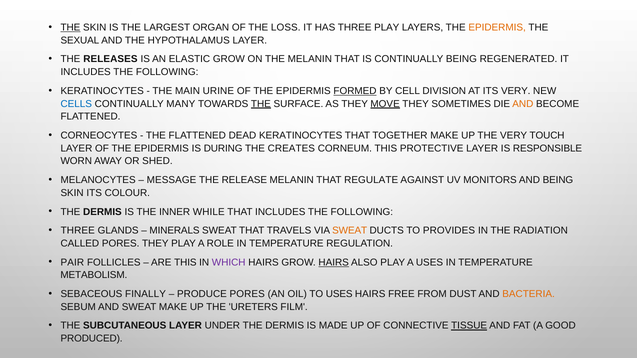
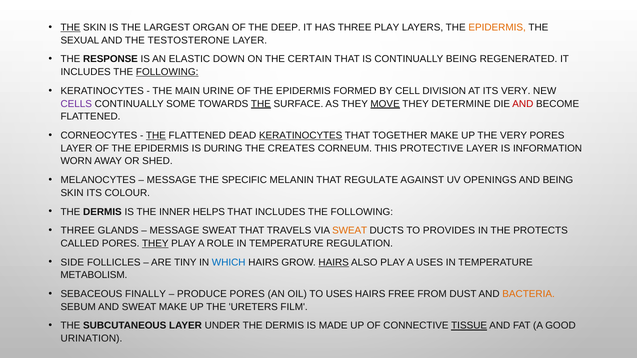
LOSS: LOSS -> DEEP (286, 28)
HYPOTHALAMUS: HYPOTHALAMUS -> TESTOSTERONE (189, 40)
RELEASES: RELEASES -> RESPONSE (110, 59)
ELASTIC GROW: GROW -> DOWN (229, 59)
THE MELANIN: MELANIN -> CERTAIN (310, 59)
FOLLOWING underline: none -> present (167, 72)
FORMED underline: present -> none (355, 91)
CELLS colour: blue -> purple (76, 104)
MANY: MANY -> SOME (181, 104)
SOMETIMES: SOMETIMES -> DETERMINE (461, 104)
AND colour: orange -> red (523, 104)
THE underline: none -> present (156, 136)
KERATINOCYTES underline: none -> present (301, 136)
VERY TOUCH: TOUCH -> PORES (547, 136)
RESPONSIBLE: RESPONSIBLE -> INFORMATION (548, 148)
RELEASE: RELEASE -> SPECIFIC (244, 180)
MONITORS: MONITORS -> OPENINGS (490, 180)
WHILE: WHILE -> HELPS (209, 212)
MINERALS: MINERALS -> MESSAGE (174, 231)
RADIATION: RADIATION -> PROTECTS (541, 231)
THEY underline: none -> present (155, 244)
PAIR: PAIR -> SIDE (72, 263)
ARE THIS: THIS -> TINY (185, 263)
WHICH colour: purple -> blue (229, 263)
PRODUCED: PRODUCED -> URINATION (91, 339)
